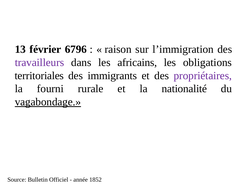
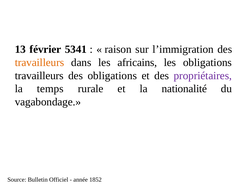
6796: 6796 -> 5341 (76, 49)
travailleurs colour: purple -> orange (39, 63)
territoriales: territoriales -> travailleurs (39, 76)
des immigrants: immigrants -> obligations (112, 76)
fourni: fourni -> temps (50, 89)
vagabondage underline: present -> none (48, 102)
